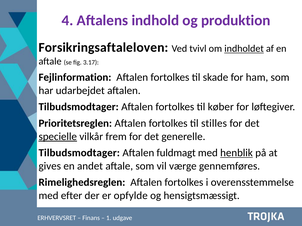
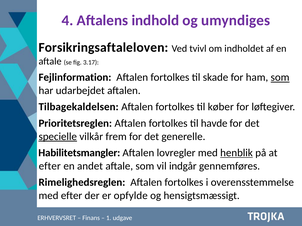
produktion: produktion -> umyndiges (236, 20)
indholdet underline: present -> none (244, 49)
som underline: none -> present (280, 78)
Tilbudsmodtager: Tilbudsmodtager -> Tilbagekaldelsen (79, 107)
stilles: stilles -> havde (214, 124)
Tilbudsmodtager: Tilbudsmodtager -> Habilitetsmangler (79, 153)
fuldmagt: fuldmagt -> lovregler (176, 153)
gives: gives -> efter (50, 166)
værge: værge -> indgår (183, 166)
